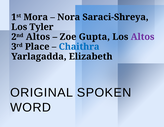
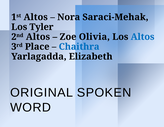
1st Mora: Mora -> Altos (36, 17)
Saraci-Shreya: Saraci-Shreya -> Saraci-Mehak (115, 17)
Gupta: Gupta -> Olivia (94, 37)
Altos colour: purple -> blue (143, 37)
